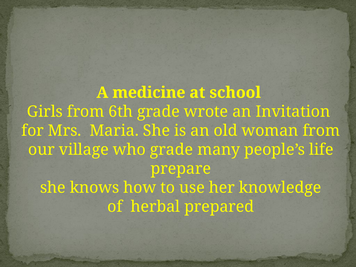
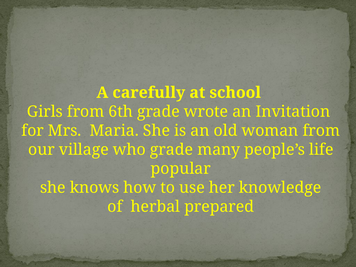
medicine: medicine -> carefully (149, 93)
prepare: prepare -> popular (181, 169)
